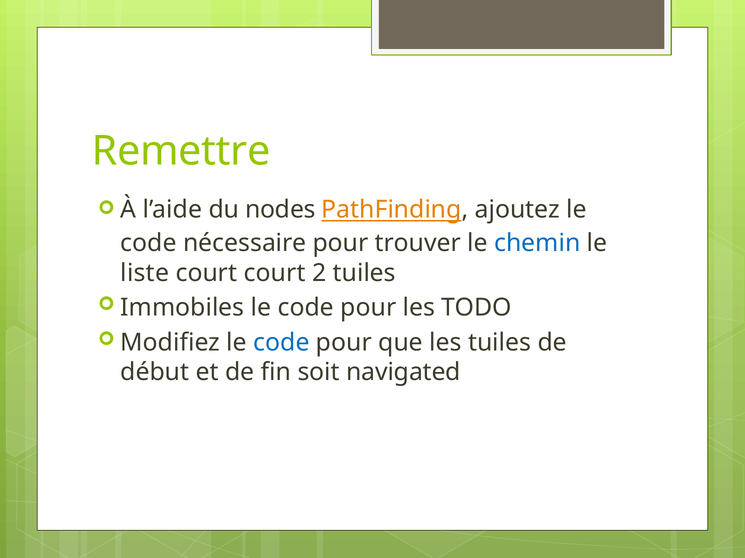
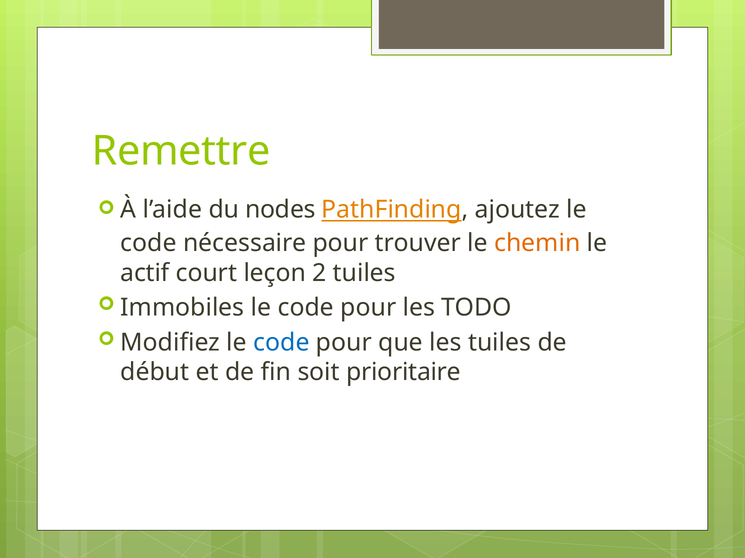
chemin colour: blue -> orange (537, 244)
liste: liste -> actif (145, 273)
court court: court -> leçon (275, 273)
navigated: navigated -> prioritaire (404, 373)
